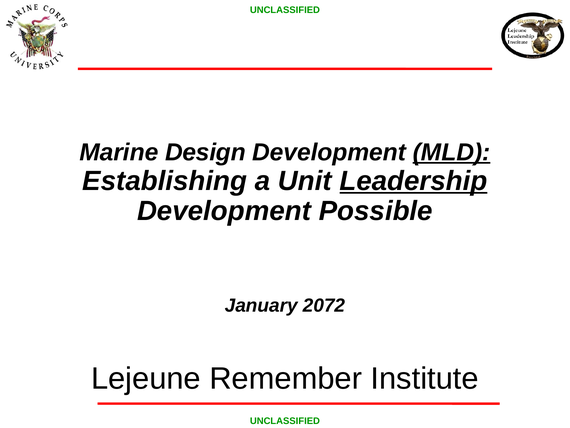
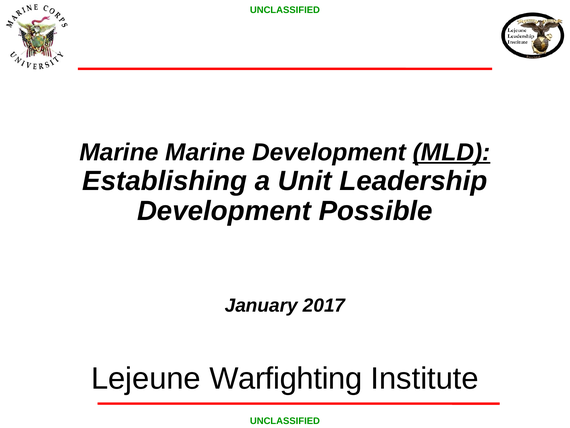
Marine Design: Design -> Marine (205, 152)
Leadership underline: present -> none (413, 181)
2072: 2072 -> 2017 (324, 305)
Remember: Remember -> Warfighting (286, 378)
